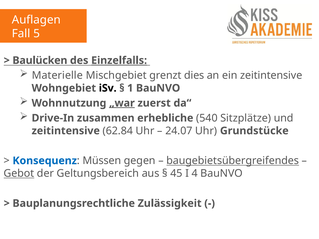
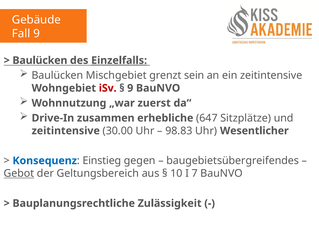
Auflagen: Auflagen -> Gebäude (36, 20)
Fall 5: 5 -> 9 (37, 34)
Materielle: Materielle -> Baulücken (57, 75)
dies: dies -> sein (194, 75)
iSv colour: black -> red (108, 88)
1: 1 -> 9 (130, 88)
„war underline: present -> none (122, 103)
540: 540 -> 647 (207, 118)
62.84: 62.84 -> 30.00 (118, 131)
24.07: 24.07 -> 98.83 (179, 131)
Grundstücke: Grundstücke -> Wesentlicher (254, 131)
Müssen: Müssen -> Einstieg (102, 161)
baugebietsübergreifendes underline: present -> none (233, 161)
45: 45 -> 10 (176, 174)
4: 4 -> 7 (195, 174)
